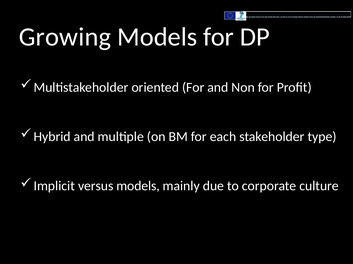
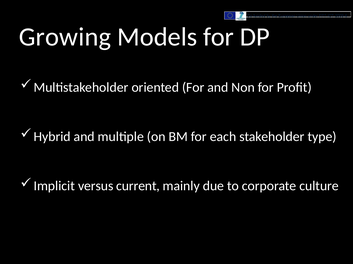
versus models: models -> current (138, 187)
